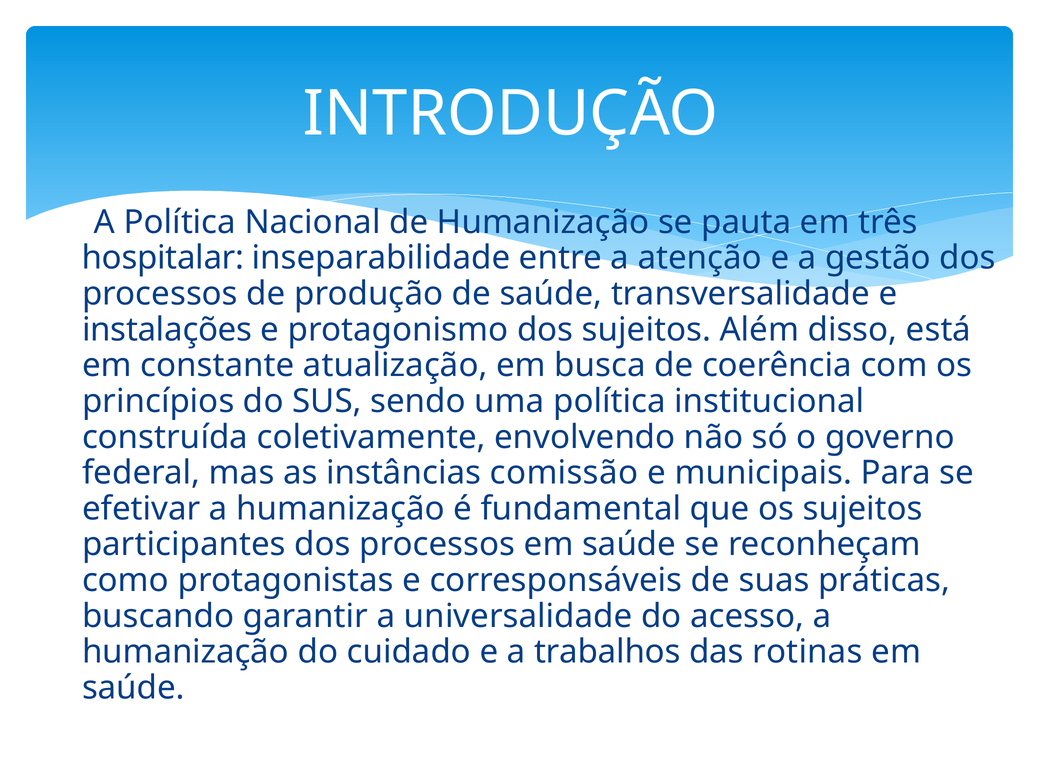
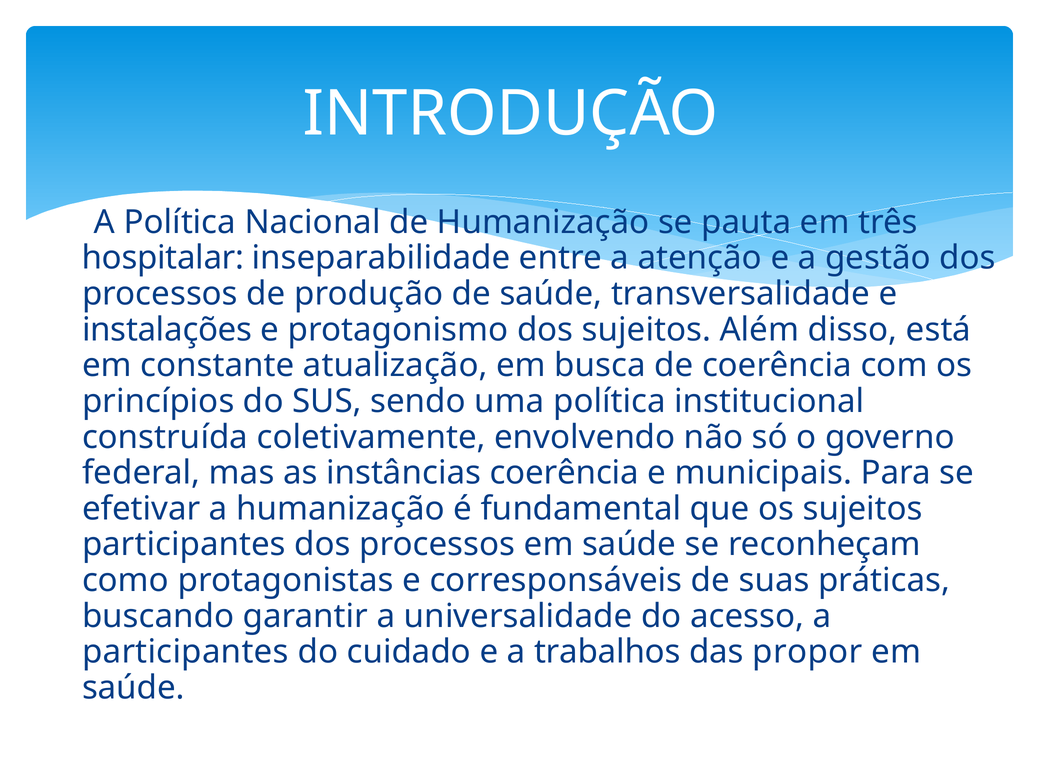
instâncias comissão: comissão -> coerência (564, 473)
humanização: humanização -> participantes (185, 652)
rotinas: rotinas -> propor (807, 652)
